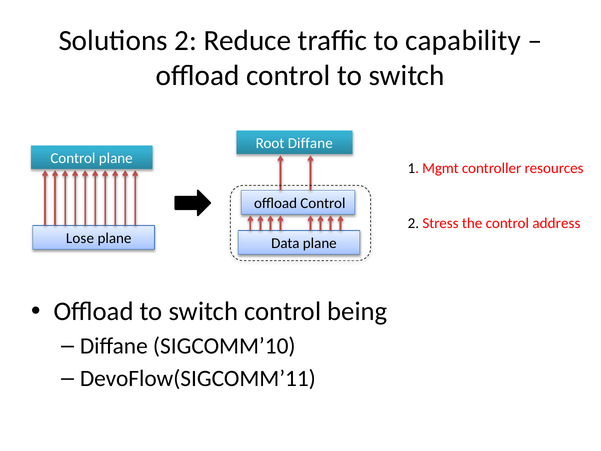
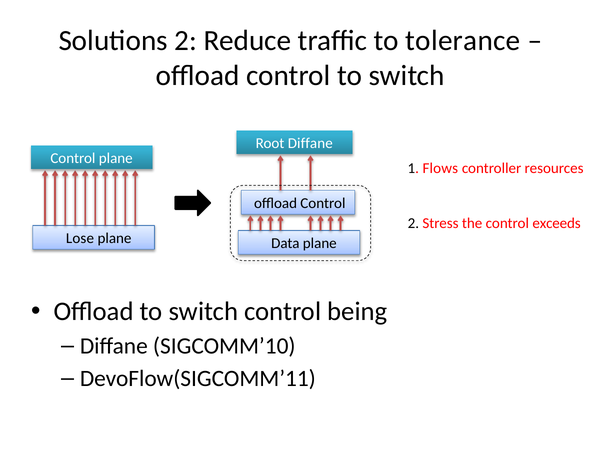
capability: capability -> tolerance (463, 41)
Mgmt: Mgmt -> Flows (440, 168)
address: address -> exceeds (557, 223)
